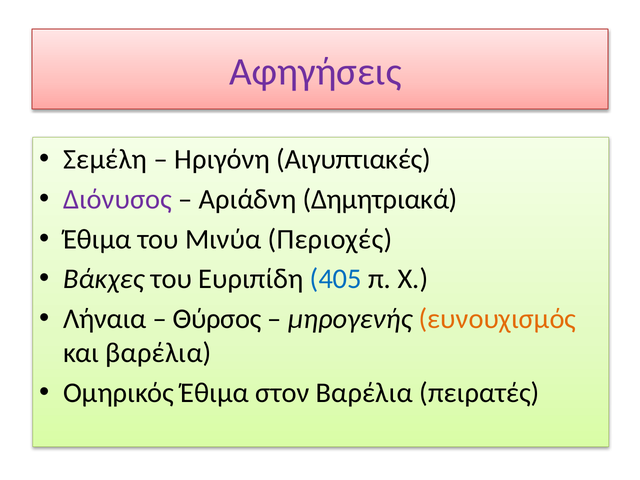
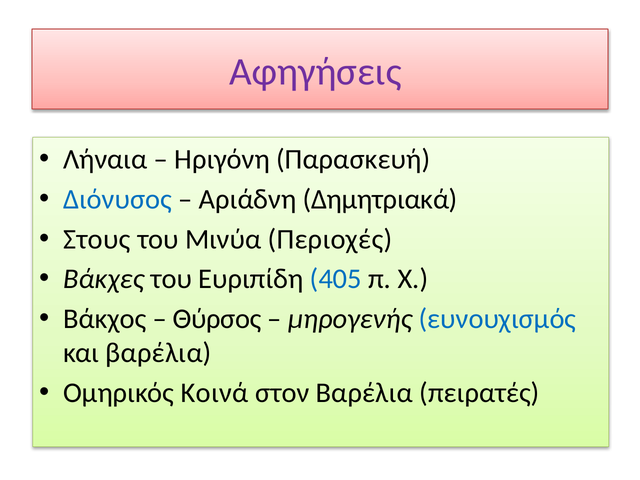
Σεμέλη: Σεμέλη -> Λήναια (105, 159)
Αιγυπτιακές: Αιγυπτιακές -> Παρασκευή (353, 159)
Διόνυσος colour: purple -> blue (118, 199)
Έθιμα: Έθιμα -> Στους (97, 239)
Λήναια: Λήναια -> Βάκχος (105, 319)
ευνουχισμός colour: orange -> blue (498, 319)
Ομηρικός Έθιμα: Έθιμα -> Κοινά (214, 393)
